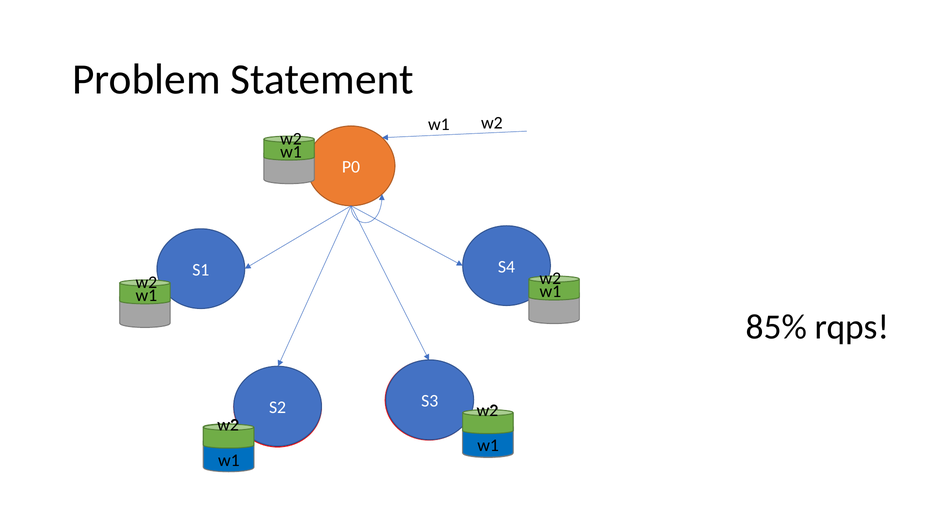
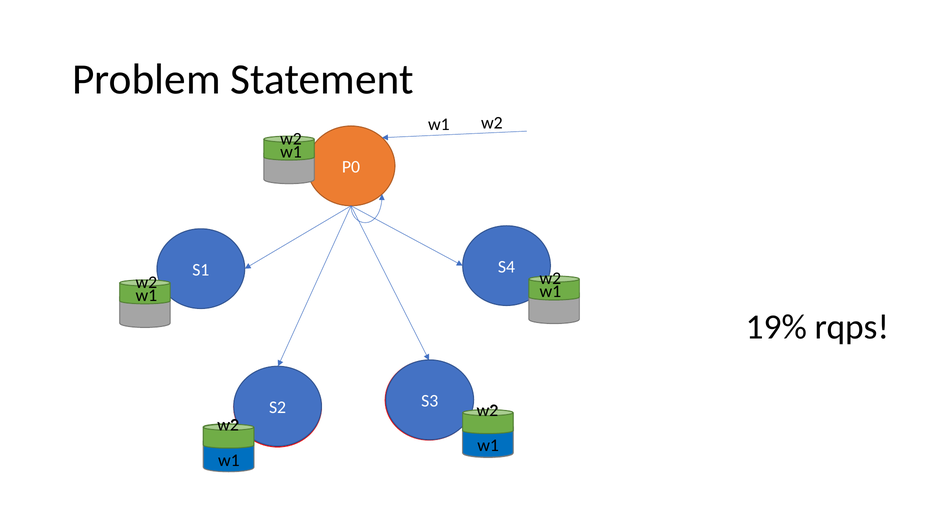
85%: 85% -> 19% (776, 327)
